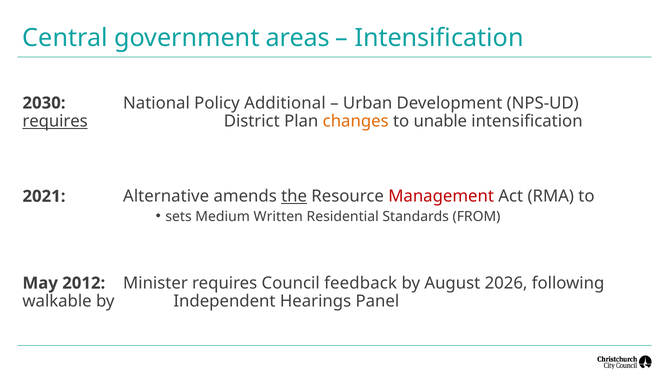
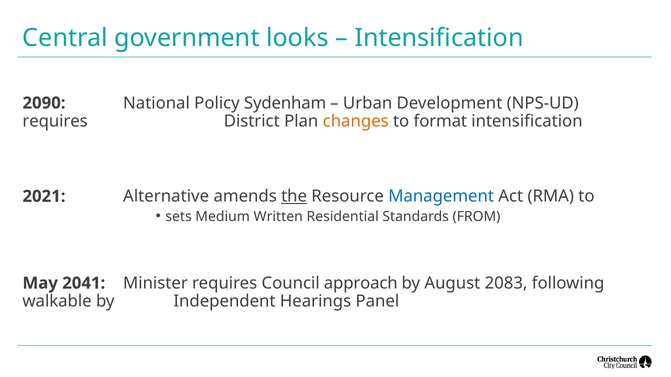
areas: areas -> looks (297, 38)
2030: 2030 -> 2090 (44, 103)
Additional: Additional -> Sydenham (285, 103)
requires underline: present -> none (55, 121)
unable: unable -> format (440, 121)
Management colour: red -> blue (441, 197)
2012: 2012 -> 2041 (84, 283)
feedback: feedback -> approach (361, 283)
2026: 2026 -> 2083 (506, 283)
